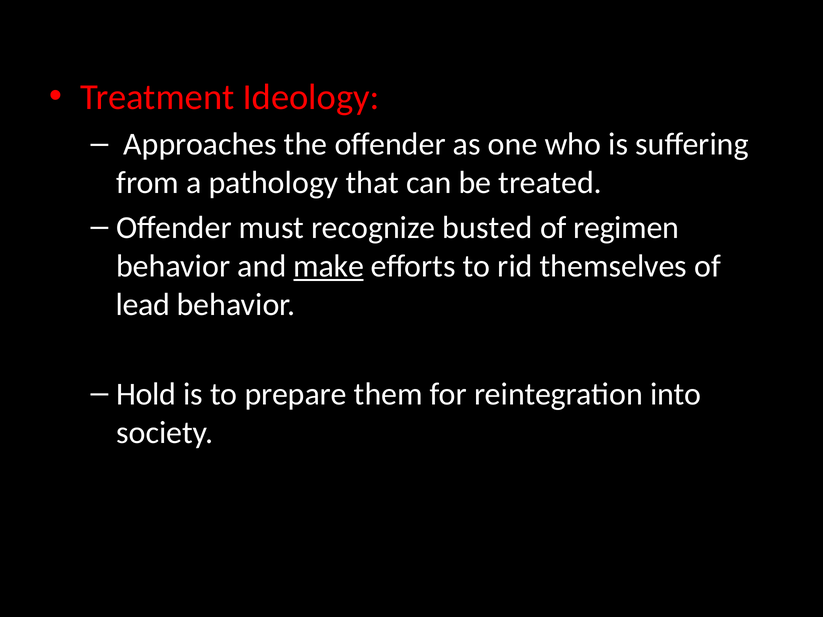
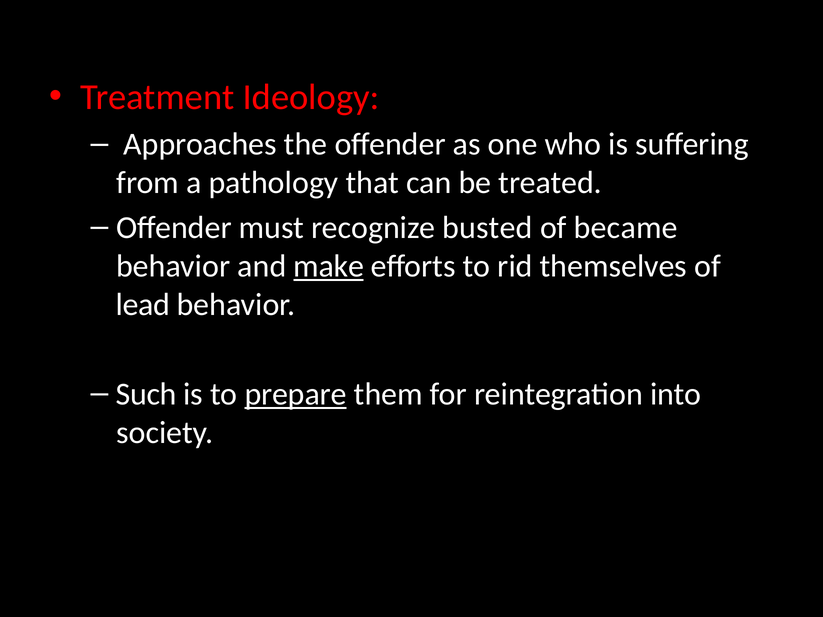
regimen: regimen -> became (626, 228)
Hold: Hold -> Such (146, 394)
prepare underline: none -> present (296, 394)
